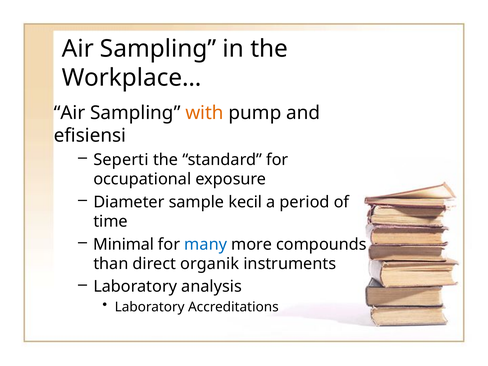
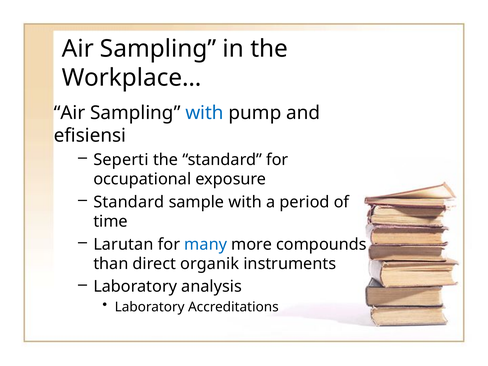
with colour: orange -> blue (205, 113)
Diameter: Diameter -> Standard (129, 202)
sample kecil: kecil -> with (245, 202)
Minimal: Minimal -> Larutan (123, 244)
